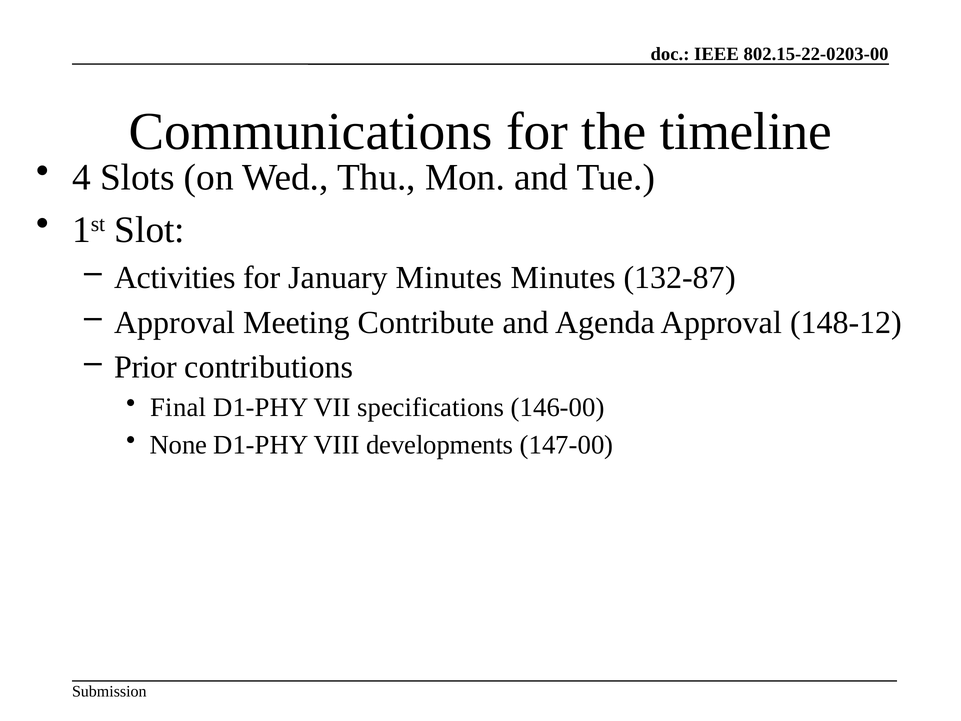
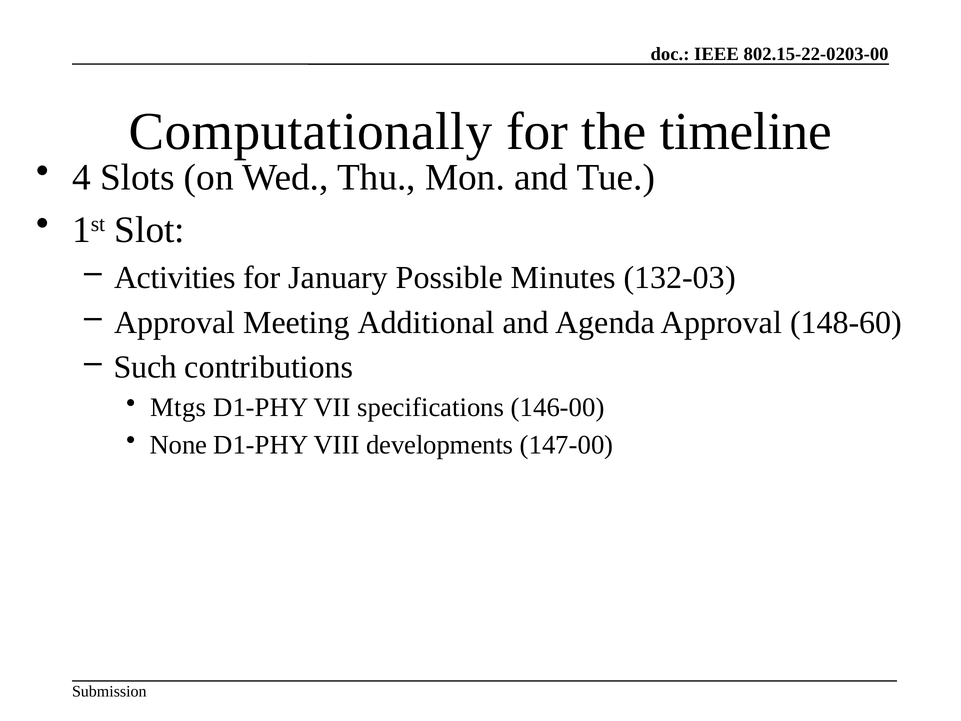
Communications: Communications -> Computationally (311, 132)
January Minutes: Minutes -> Possible (449, 277)
132-87: 132-87 -> 132-03 (680, 277)
Contribute: Contribute -> Additional (426, 322)
148-12: 148-12 -> 148-60 (846, 322)
Prior: Prior -> Such (145, 367)
Final: Final -> Mtgs (178, 407)
